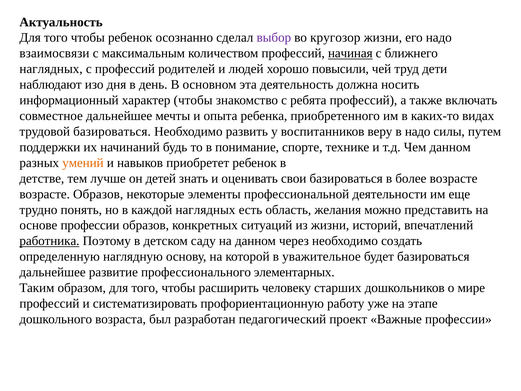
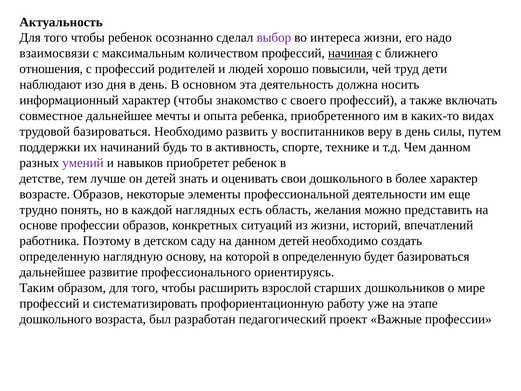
кругозор: кругозор -> интереса (335, 38)
наглядных: наглядных -> отношения (51, 69)
ребята: ребята -> своего (308, 100)
веру в надо: надо -> день (418, 131)
понимание: понимание -> активность (247, 147)
умений colour: orange -> purple (83, 163)
свои базироваться: базироваться -> дошкольного (346, 178)
более возрасте: возрасте -> характер (454, 178)
работника underline: present -> none (49, 241)
данном через: через -> детей (294, 241)
в уважительное: уважительное -> определенную (322, 256)
элементарных: элементарных -> ориентируясь (294, 272)
человеку: человеку -> взрослой (286, 288)
